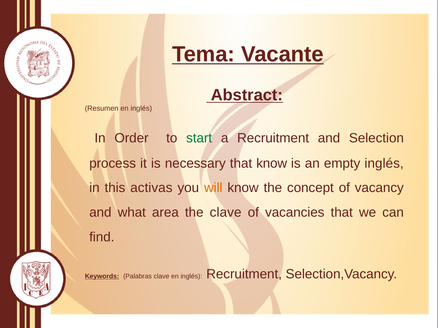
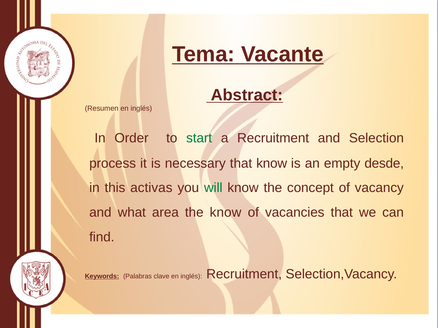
empty inglés: inglés -> desde (384, 164)
will colour: orange -> green (213, 188)
the clave: clave -> know (226, 213)
